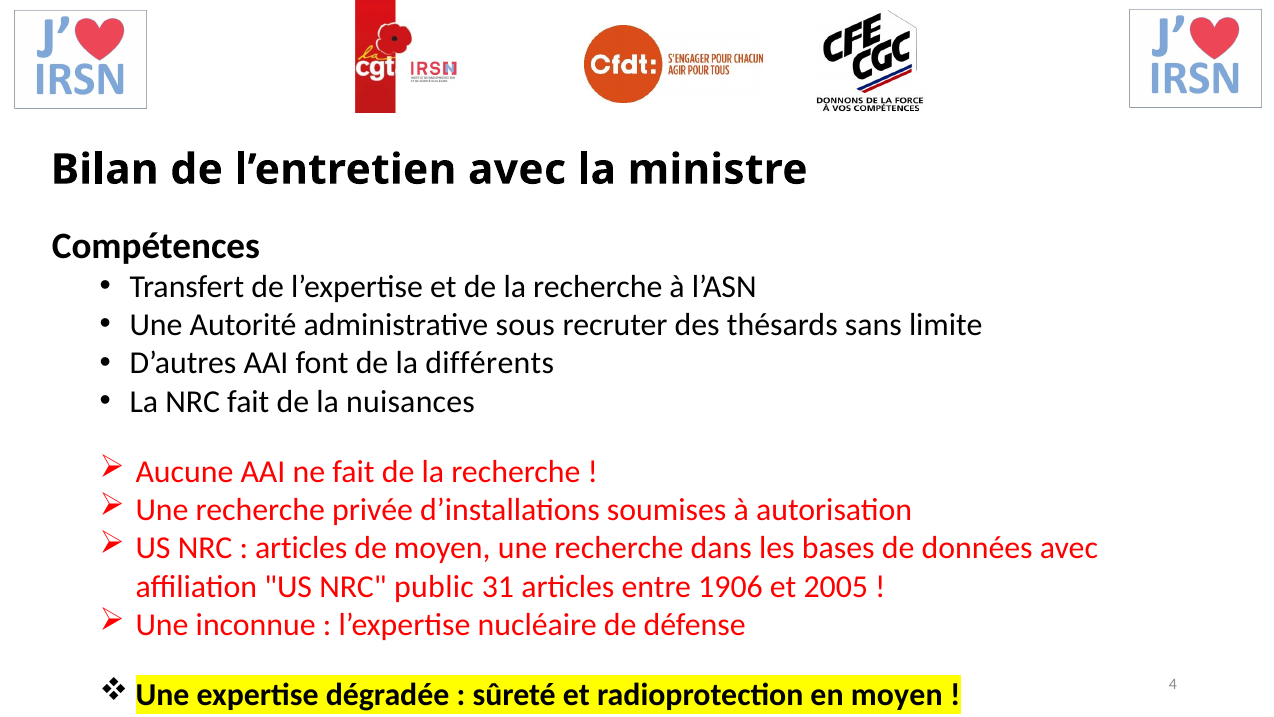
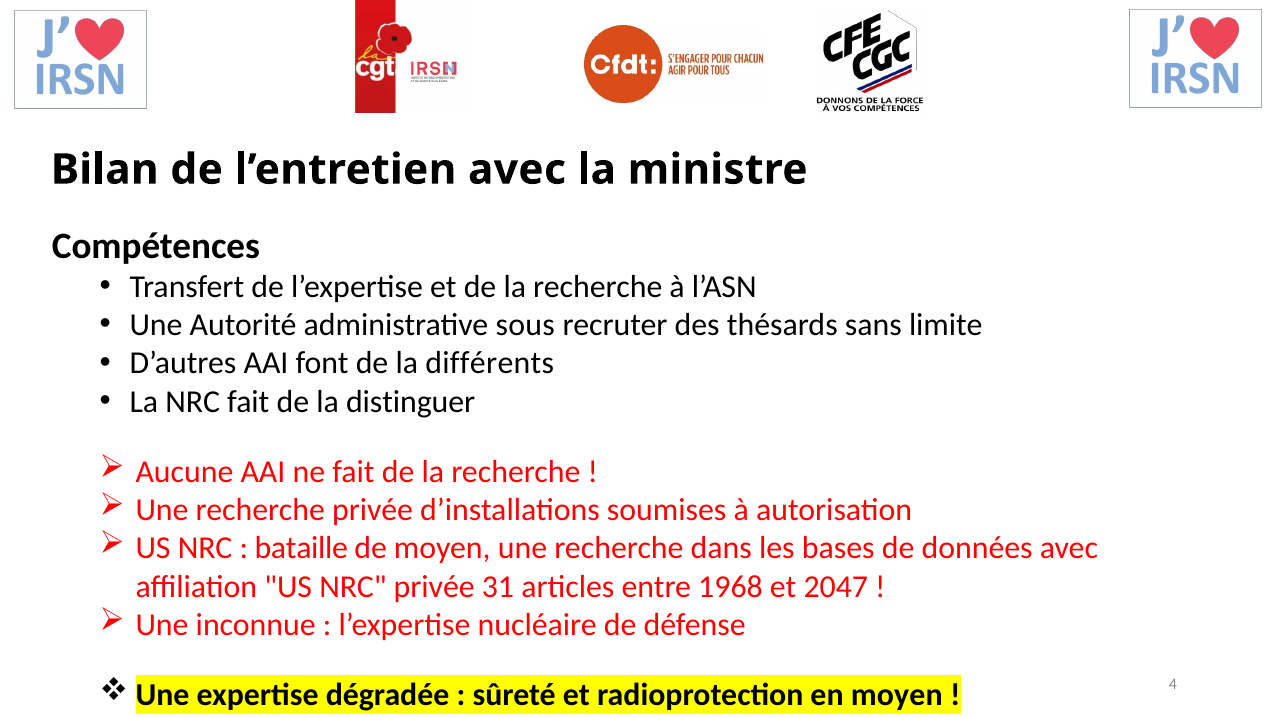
nuisances: nuisances -> distinguer (411, 401)
articles: articles -> bataille (301, 548)
NRC public: public -> privée (434, 586)
1906: 1906 -> 1968 (731, 586)
2005: 2005 -> 2047 (836, 586)
